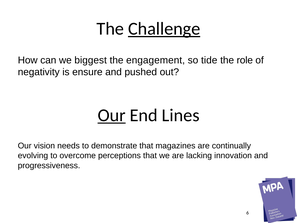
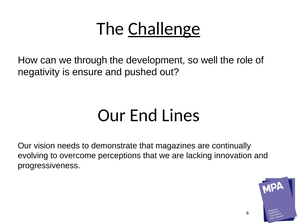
biggest: biggest -> through (91, 60)
engagement: engagement -> development (156, 60)
tide: tide -> well (209, 60)
Our underline: present -> none (112, 115)
